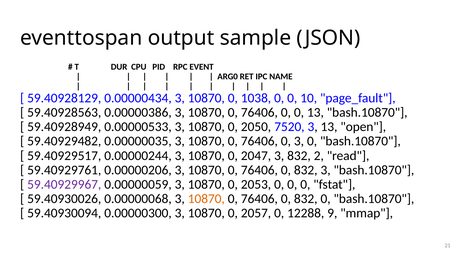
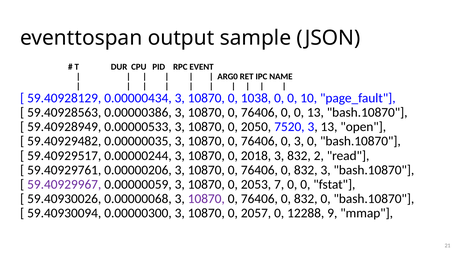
2047: 2047 -> 2018 (256, 156)
2053 0: 0 -> 7 (279, 184)
10870 colour: orange -> purple (206, 199)
